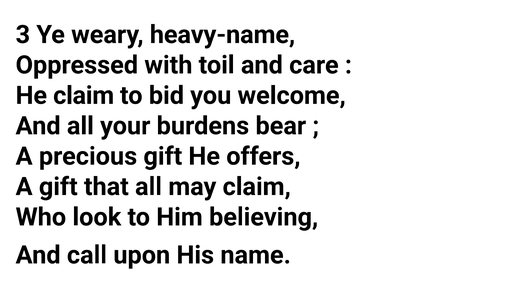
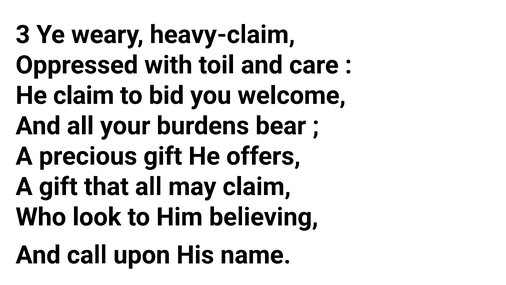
heavy-name: heavy-name -> heavy-claim (222, 35)
